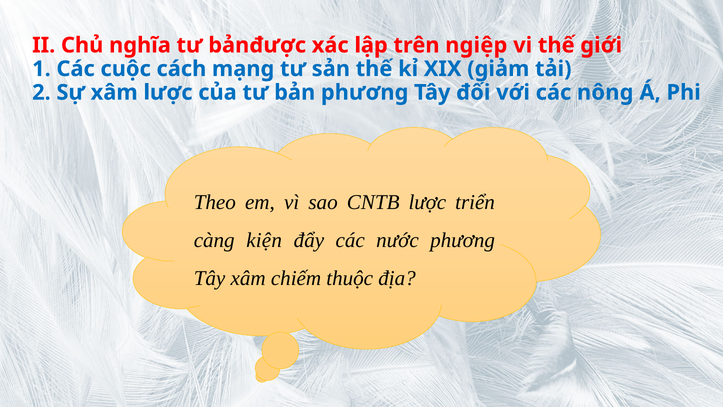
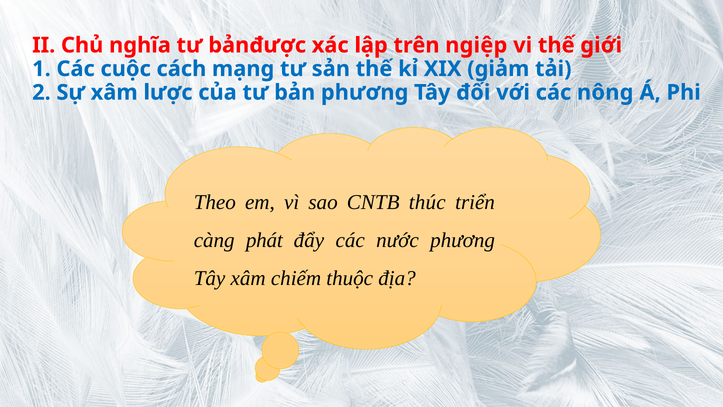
CNTB lược: lược -> thúc (427, 202)
kiện: kiện -> phát (264, 240)
